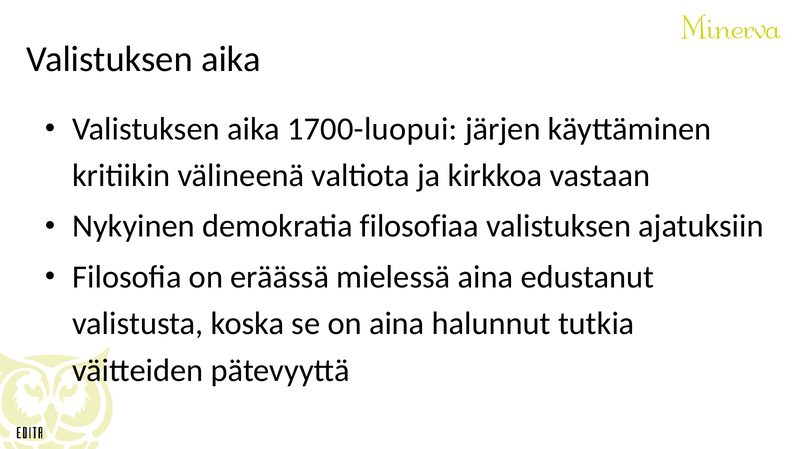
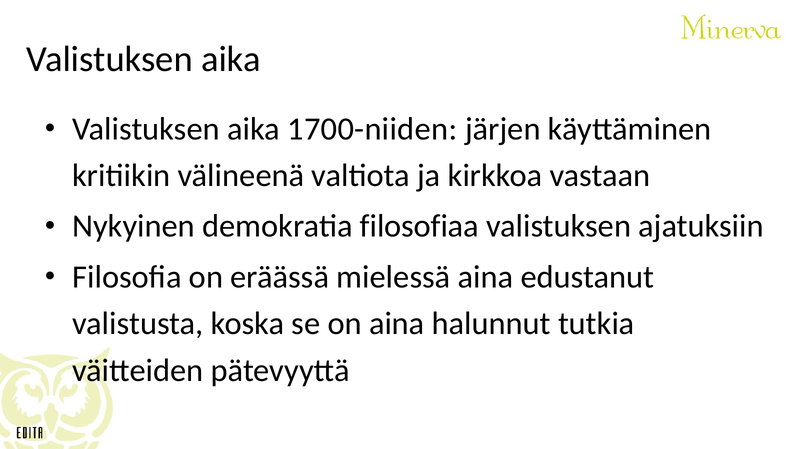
1700-luopui: 1700-luopui -> 1700-niiden (372, 129)
